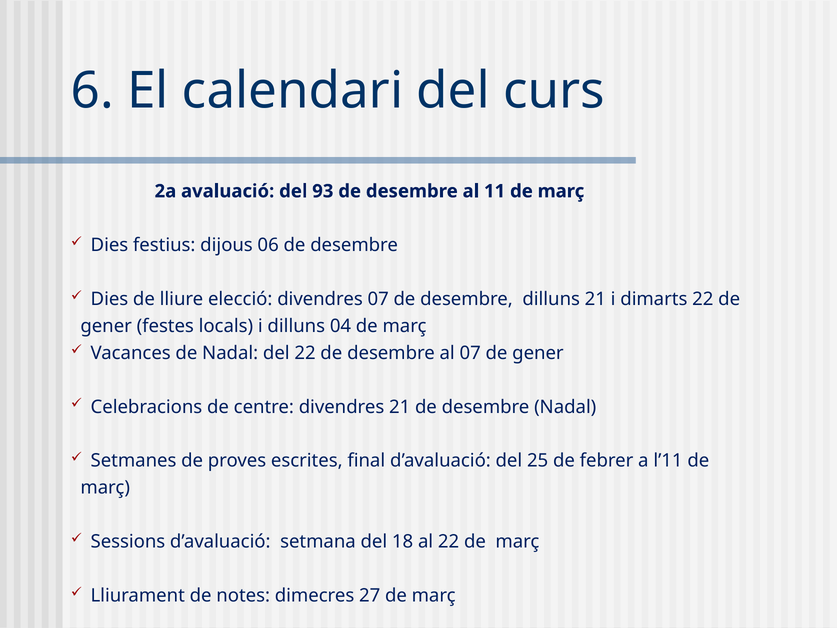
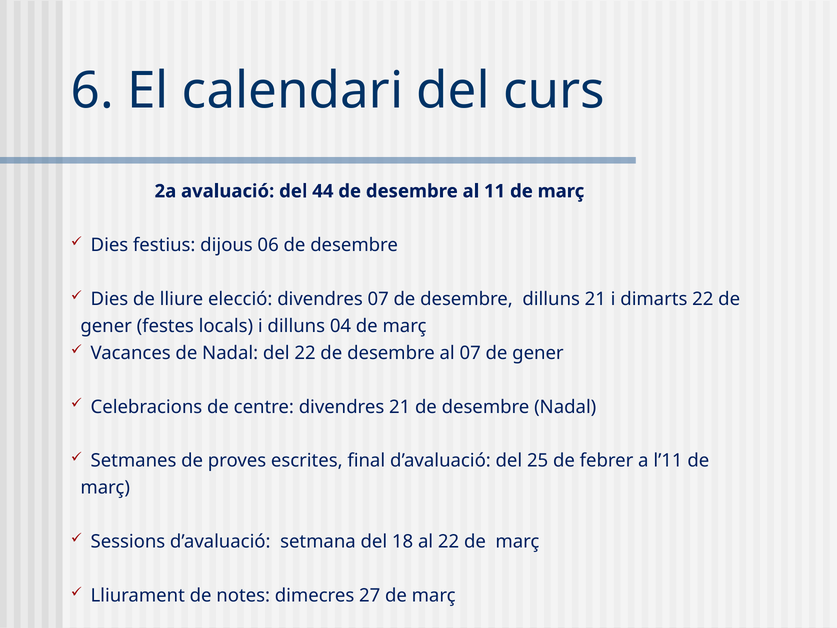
93: 93 -> 44 (323, 191)
